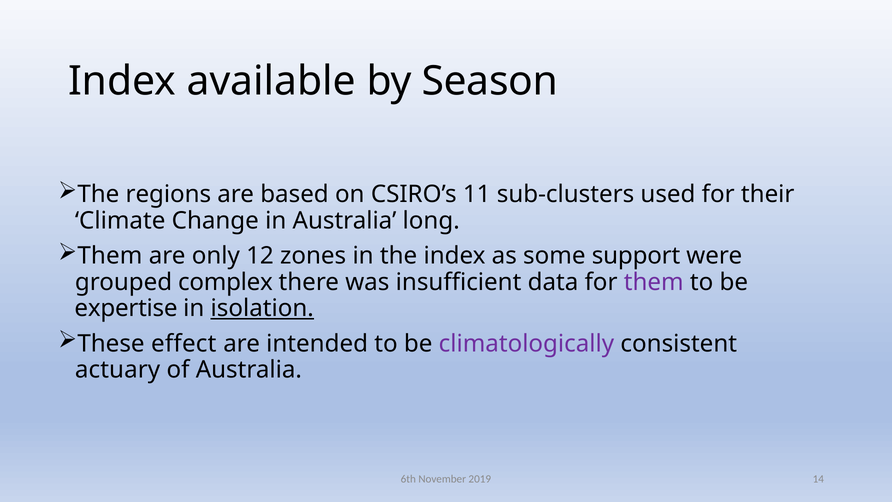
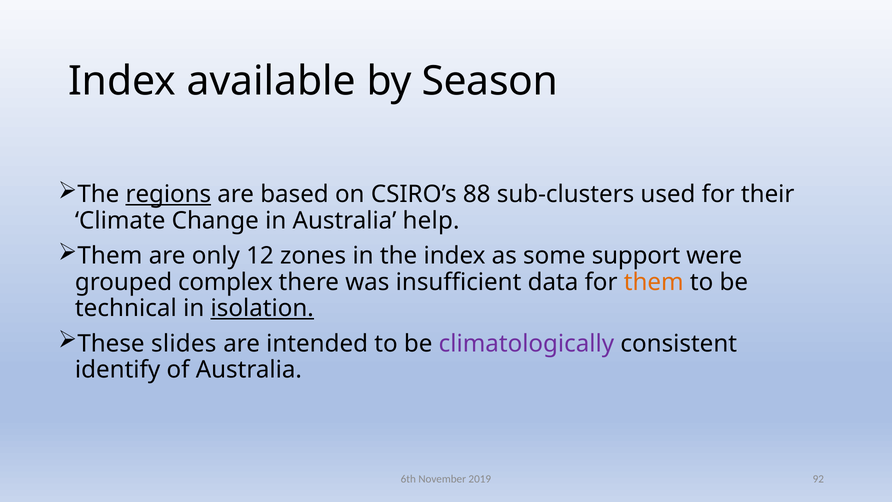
regions underline: none -> present (168, 194)
11: 11 -> 88 (477, 194)
long: long -> help (431, 220)
them colour: purple -> orange (654, 282)
expertise: expertise -> technical (126, 308)
effect: effect -> slides (184, 343)
actuary: actuary -> identify (118, 369)
14: 14 -> 92 (818, 479)
